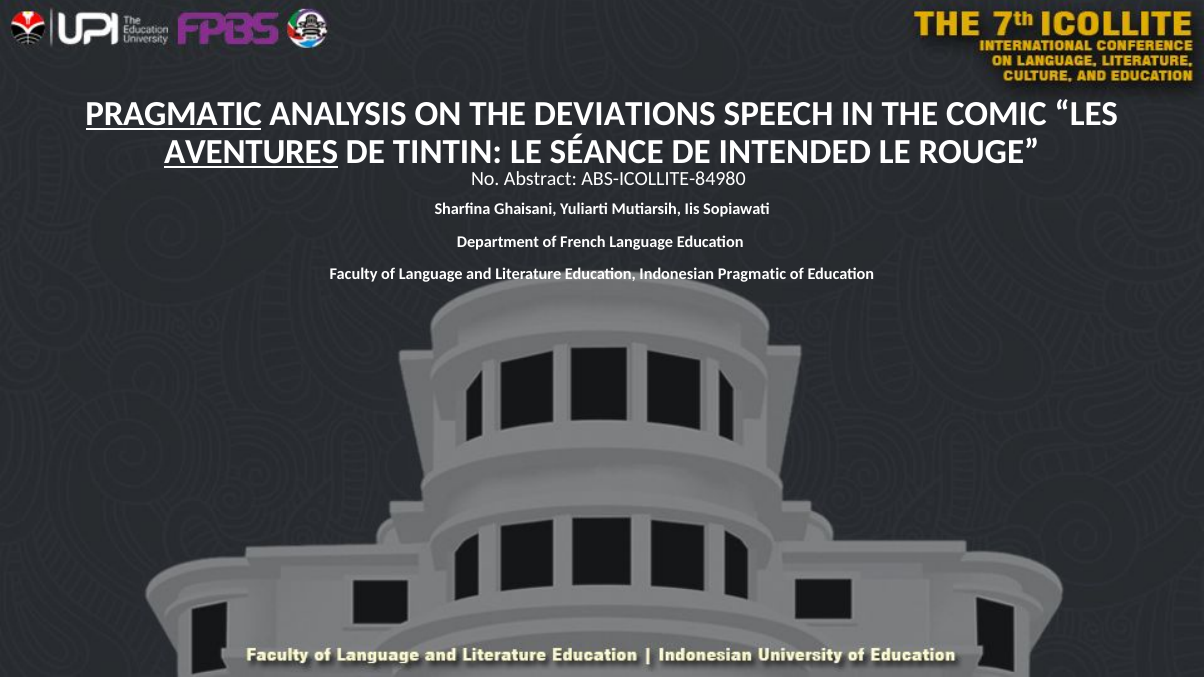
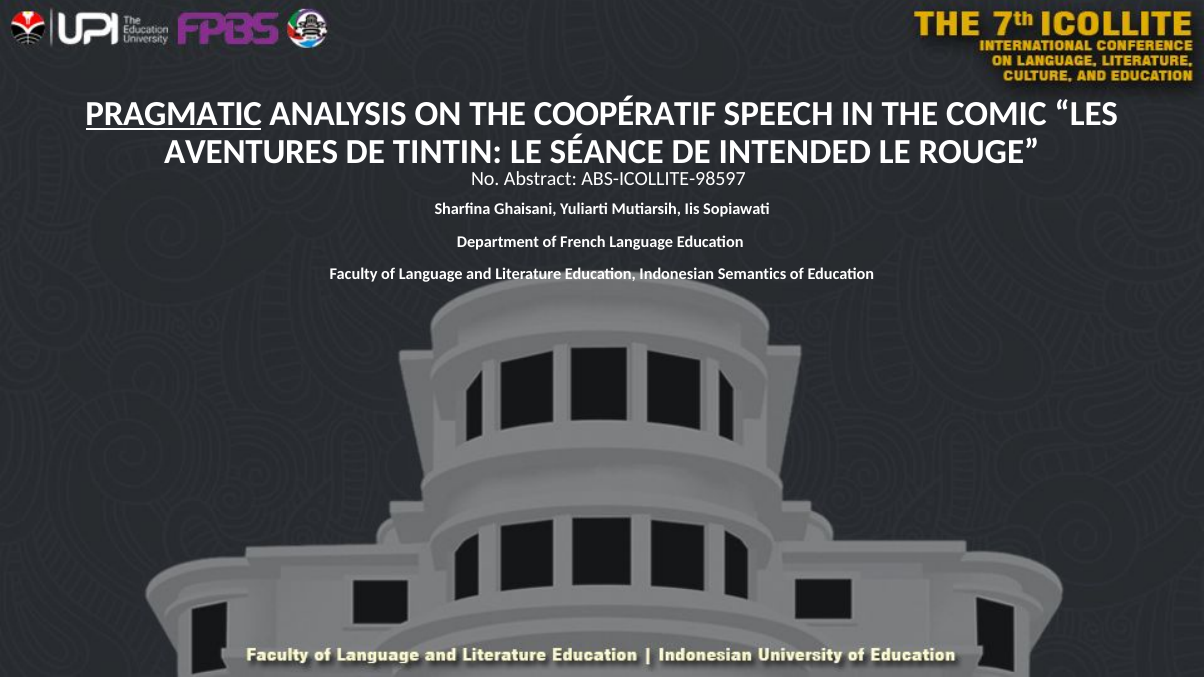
DEVIATIONS: DEVIATIONS -> COOPÉRATIF (625, 114)
AVENTURES underline: present -> none (251, 152)
ABS-ICOLLITE-84980: ABS-ICOLLITE-84980 -> ABS-ICOLLITE-98597 (664, 179)
Indonesian Pragmatic: Pragmatic -> Semantics (752, 274)
